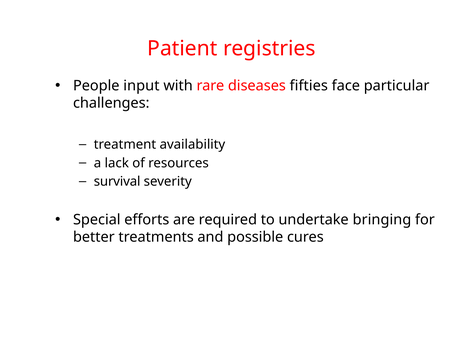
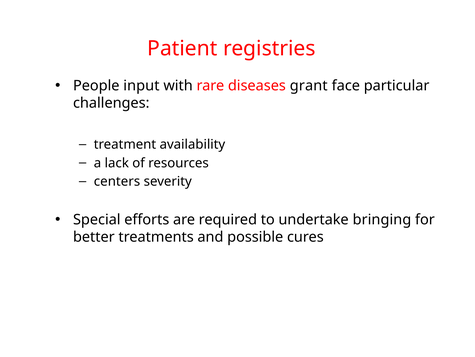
fifties: fifties -> grant (309, 85)
survival: survival -> centers (117, 181)
